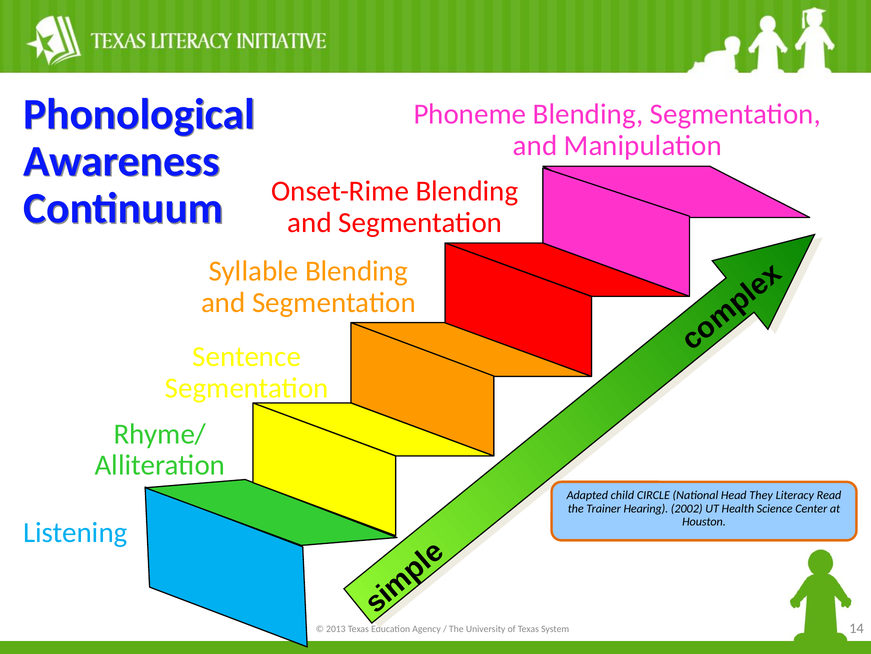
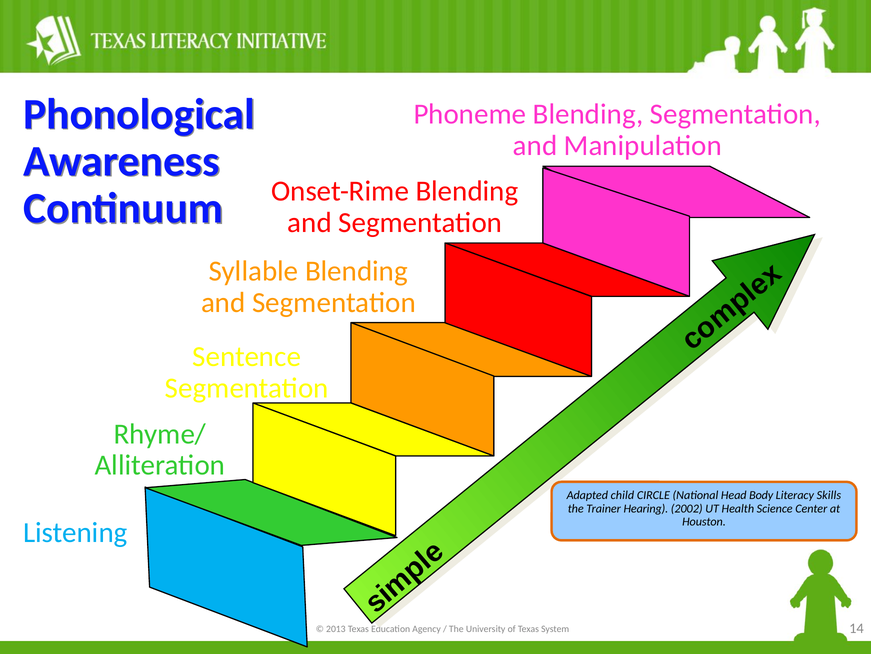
They: They -> Body (761, 495)
Read: Read -> Skills (829, 495)
